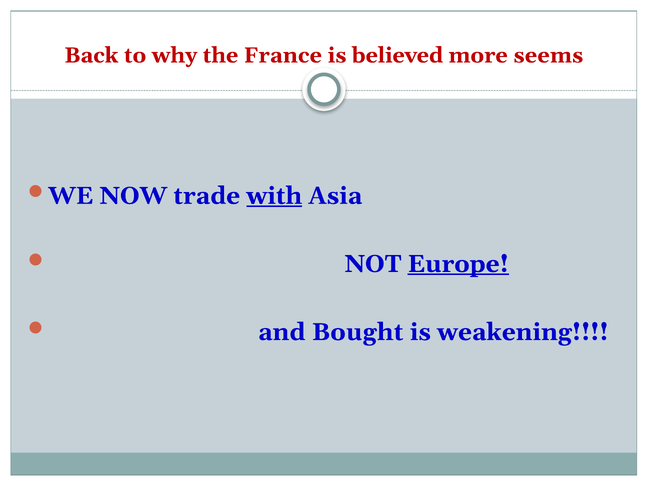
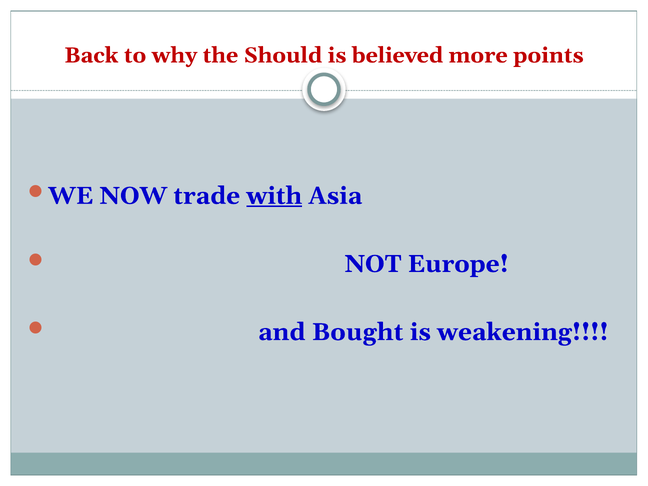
France: France -> Should (283, 55)
seems: seems -> points (548, 55)
Europe underline: present -> none (458, 264)
